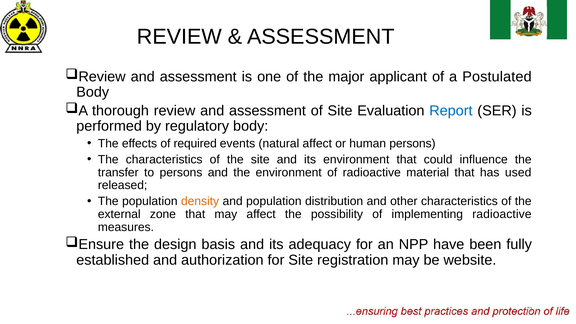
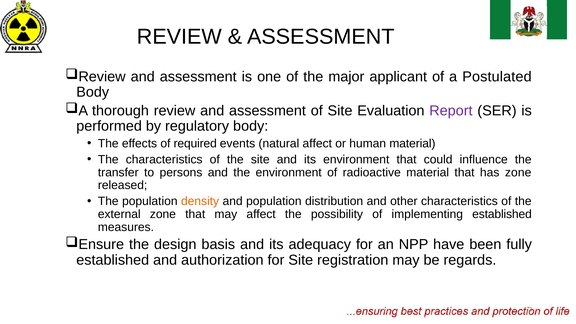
Report colour: blue -> purple (451, 111)
human persons: persons -> material (412, 143)
has used: used -> zone (518, 172)
implementing radioactive: radioactive -> established (502, 214)
website: website -> regards (470, 260)
